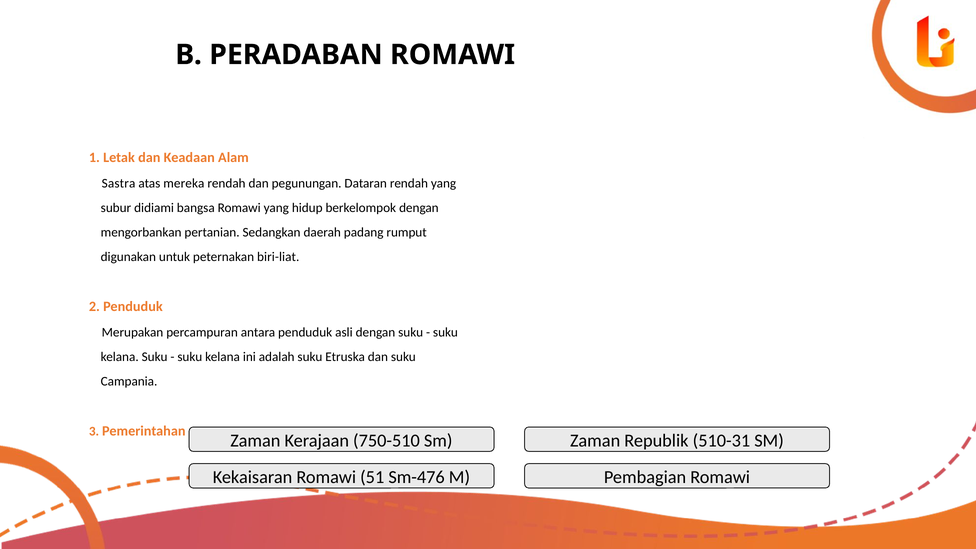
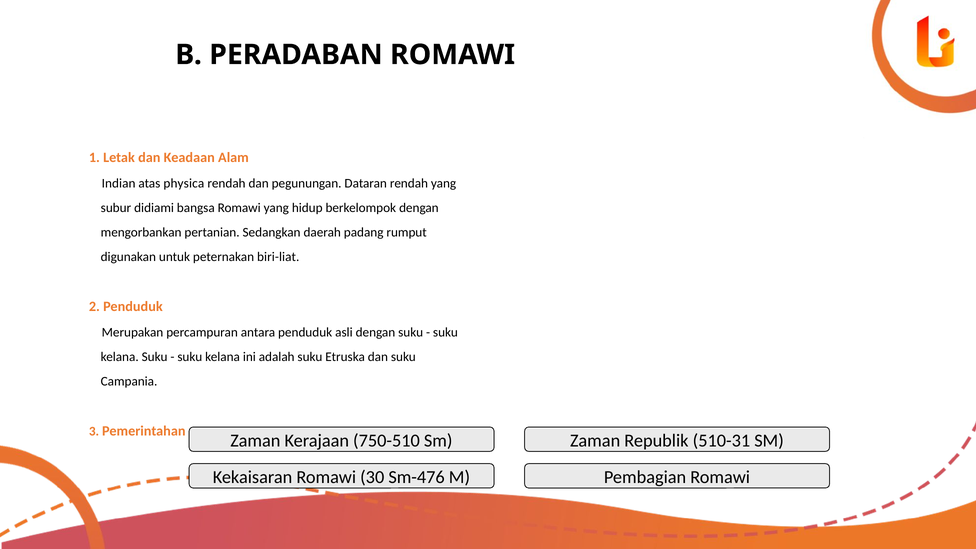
Sastra: Sastra -> Indian (119, 183)
mereka: mereka -> physica (184, 183)
51: 51 -> 30 (372, 477)
